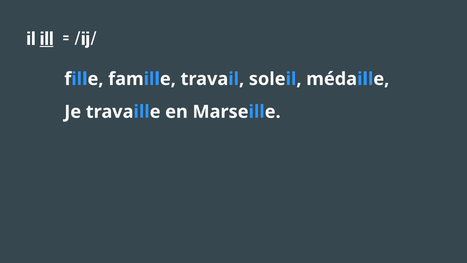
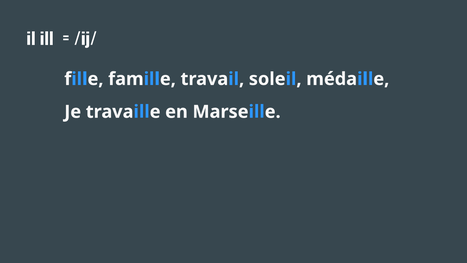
ill underline: present -> none (47, 39)
